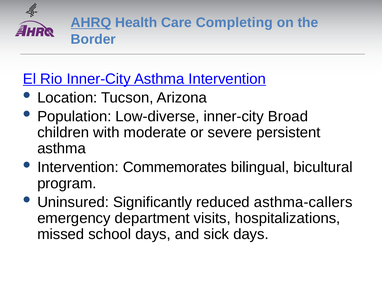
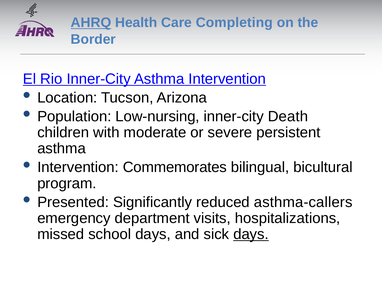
Low-diverse: Low-diverse -> Low-nursing (158, 116)
Broad: Broad -> Death (288, 116)
Uninsured: Uninsured -> Presented (73, 202)
days underline: none -> present (251, 234)
